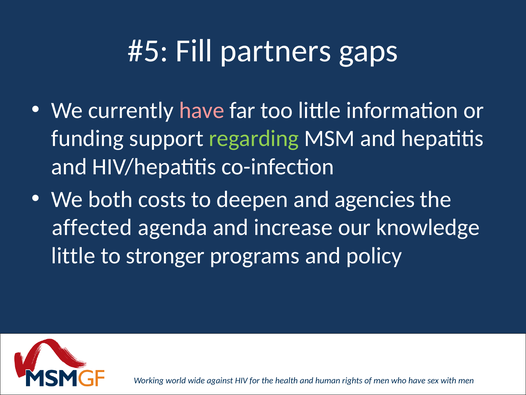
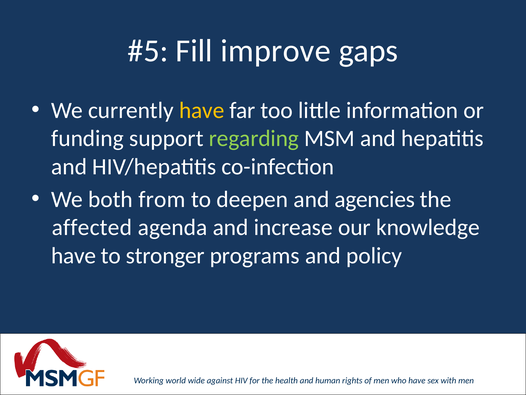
partners: partners -> improve (276, 51)
have colour: pink -> yellow (202, 110)
costs: costs -> from (162, 199)
little: little -> have (74, 255)
